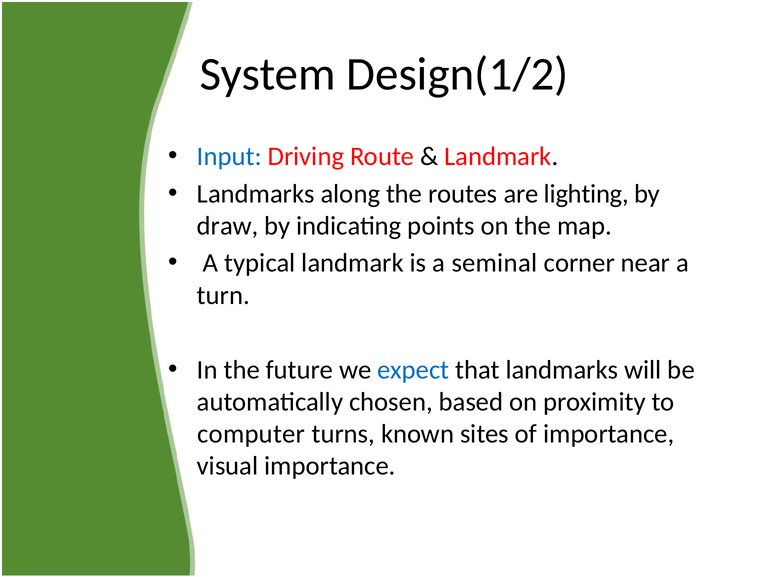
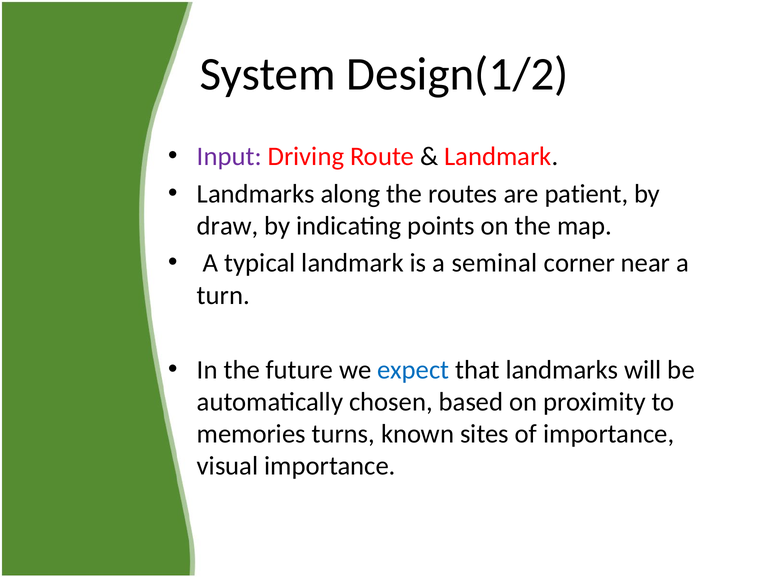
Input colour: blue -> purple (229, 156)
lighting: lighting -> patient (586, 194)
computer: computer -> memories (251, 434)
